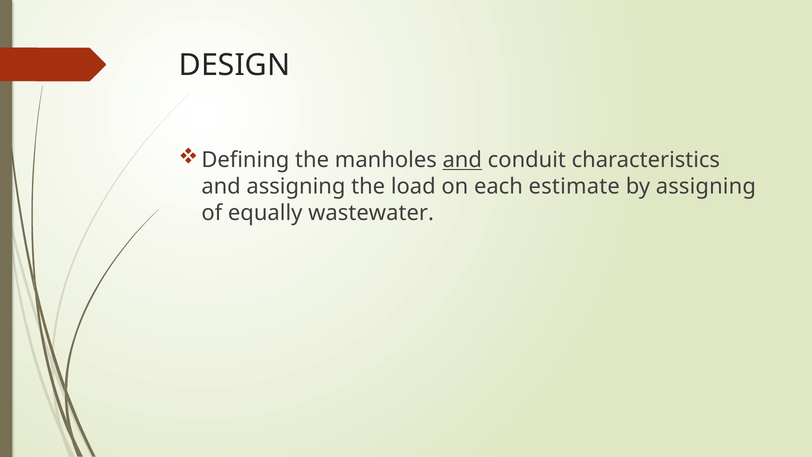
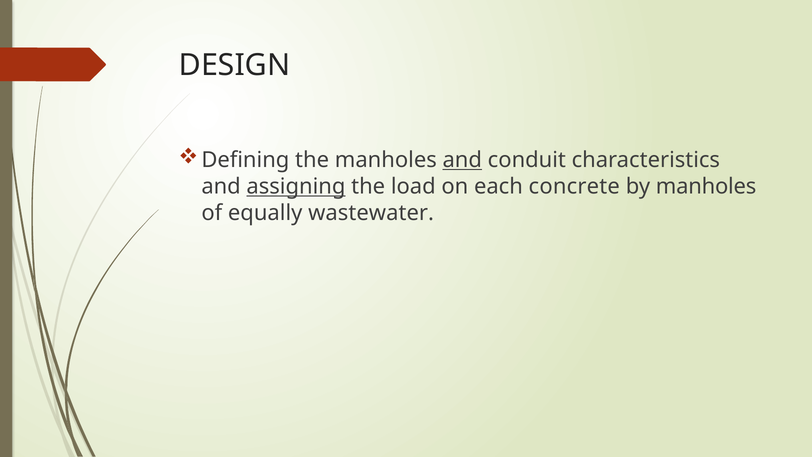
assigning underline: none -> present (296, 186)
estimate: estimate -> concrete (574, 186)
by assigning: assigning -> manholes (706, 186)
